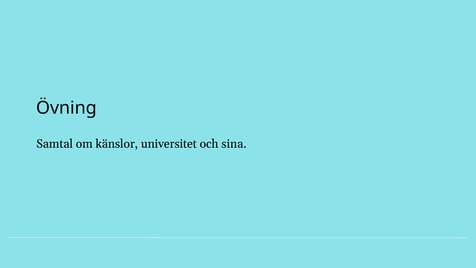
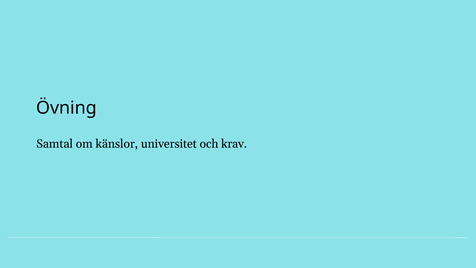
sina: sina -> krav (234, 144)
